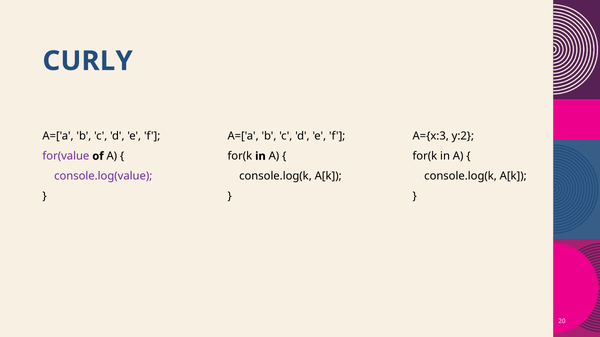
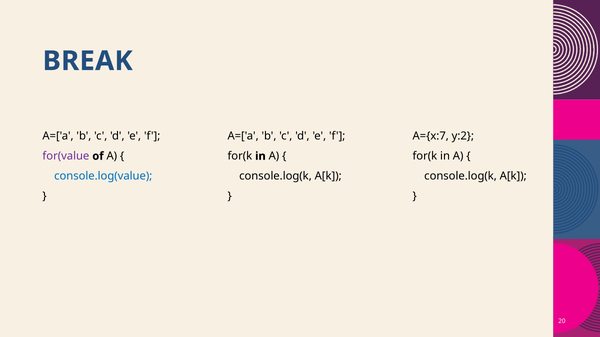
CURLY: CURLY -> BREAK (88, 61)
A={x:3: A={x:3 -> A={x:7 (431, 136)
console.log(value colour: purple -> blue (103, 176)
